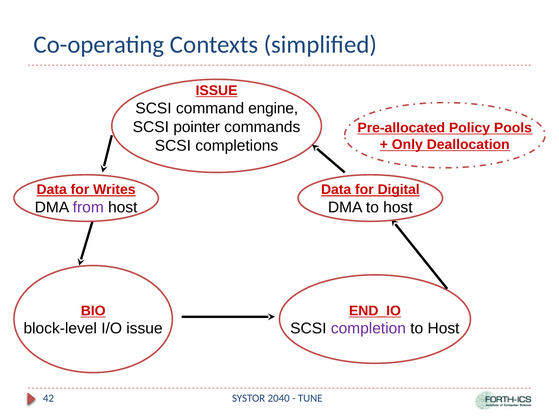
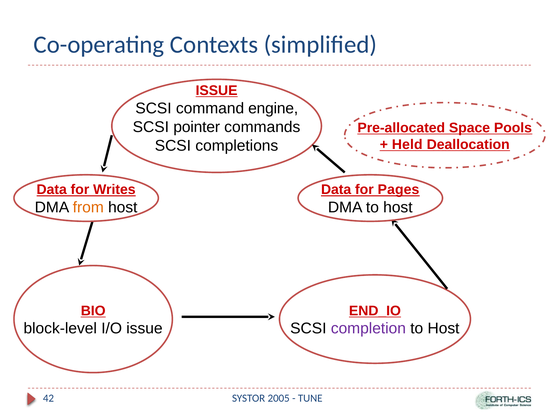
Policy: Policy -> Space (469, 128)
Only: Only -> Held (407, 145)
Digital: Digital -> Pages (398, 190)
from colour: purple -> orange (88, 208)
2040: 2040 -> 2005 (279, 399)
